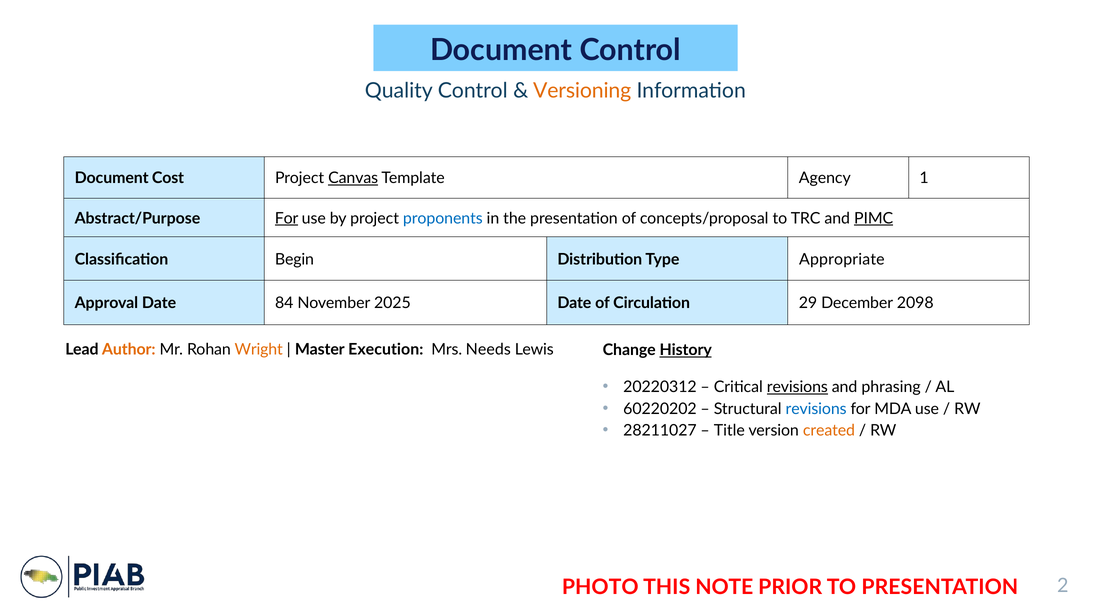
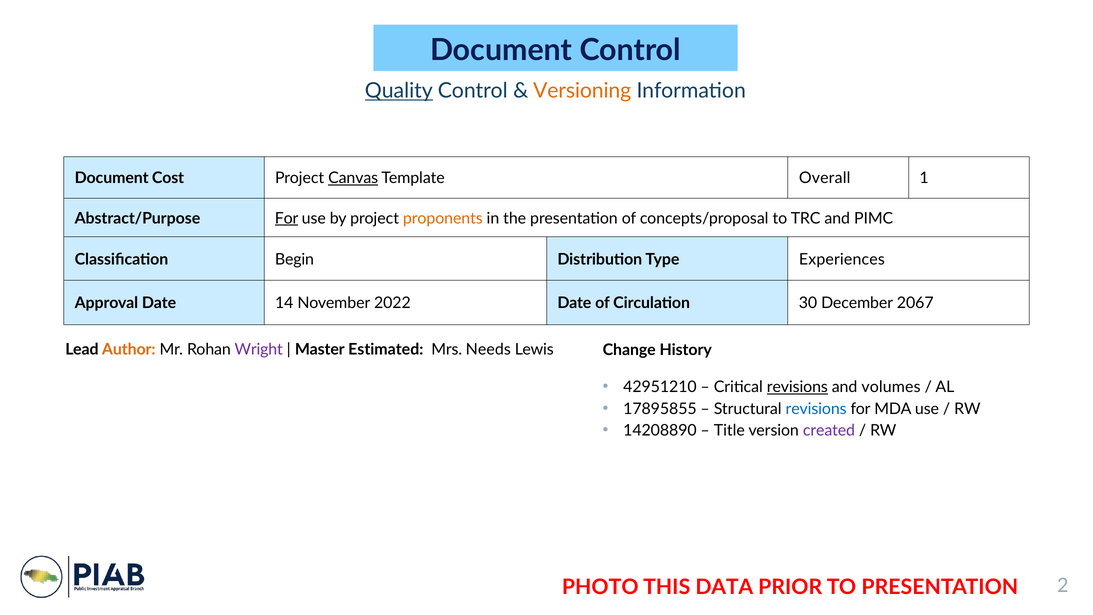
Quality underline: none -> present (399, 91)
Agency: Agency -> Overall (825, 178)
proponents colour: blue -> orange (443, 218)
PIMC underline: present -> none (874, 218)
Appropriate: Appropriate -> Experiences (842, 259)
84: 84 -> 14 (284, 303)
2025: 2025 -> 2022 (392, 303)
29: 29 -> 30 (808, 303)
2098: 2098 -> 2067 (915, 303)
Wright colour: orange -> purple (259, 349)
Execution: Execution -> Estimated (386, 349)
History underline: present -> none (686, 350)
20220312: 20220312 -> 42951210 (660, 387)
phrasing: phrasing -> volumes (891, 387)
60220202: 60220202 -> 17895855 (660, 409)
28211027: 28211027 -> 14208890 (660, 430)
created colour: orange -> purple (829, 430)
NOTE: NOTE -> DATA (724, 587)
